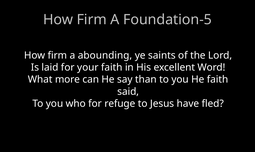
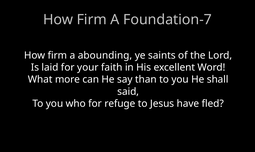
Foundation-5: Foundation-5 -> Foundation-7 (168, 20)
He faith: faith -> shall (218, 79)
